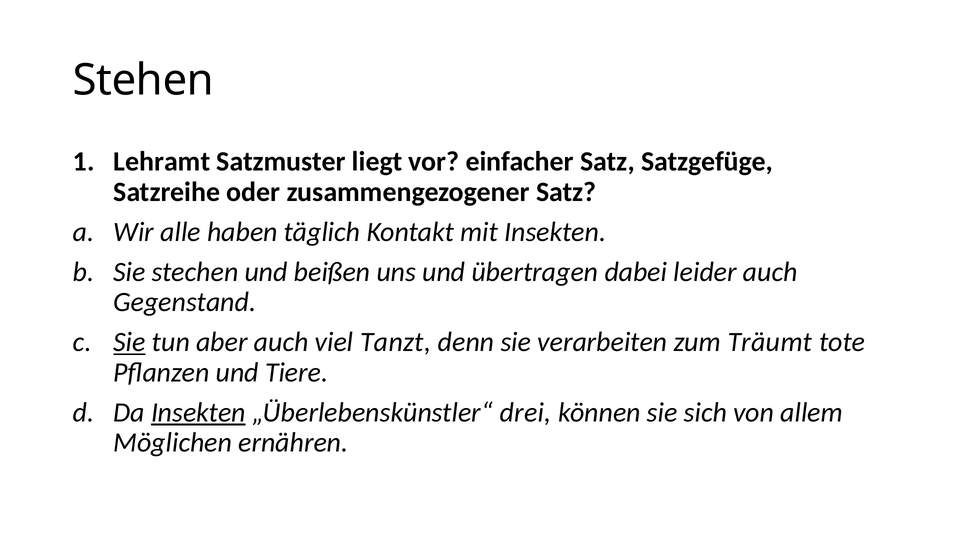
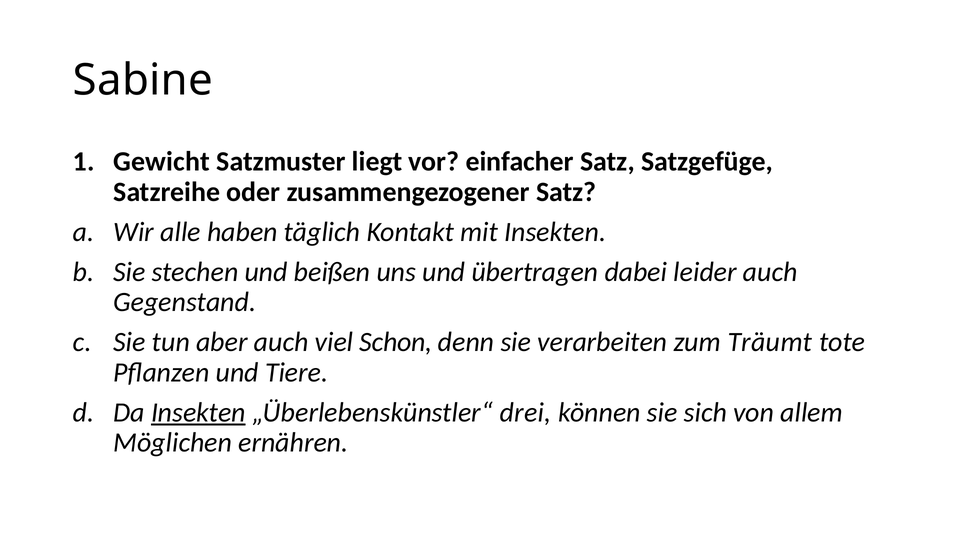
Stehen: Stehen -> Sabine (143, 80)
Lehramt: Lehramt -> Gewicht (162, 162)
Sie underline: present -> none (129, 342)
Tanzt: Tanzt -> Schon (396, 342)
